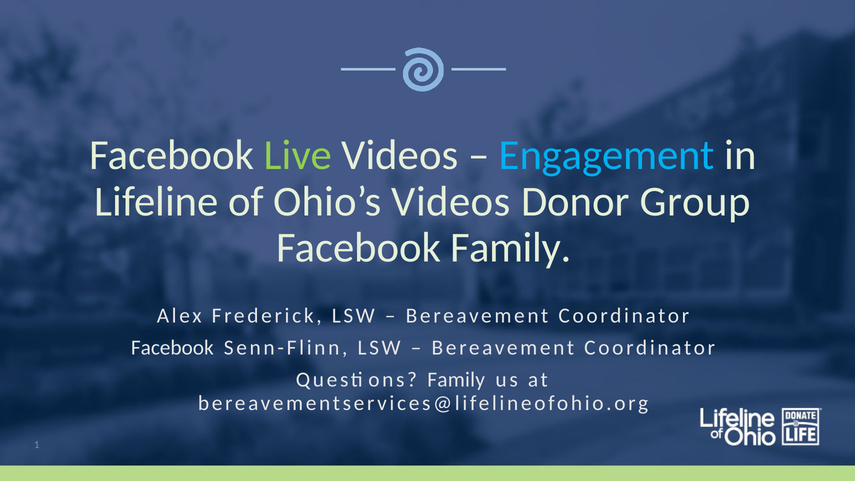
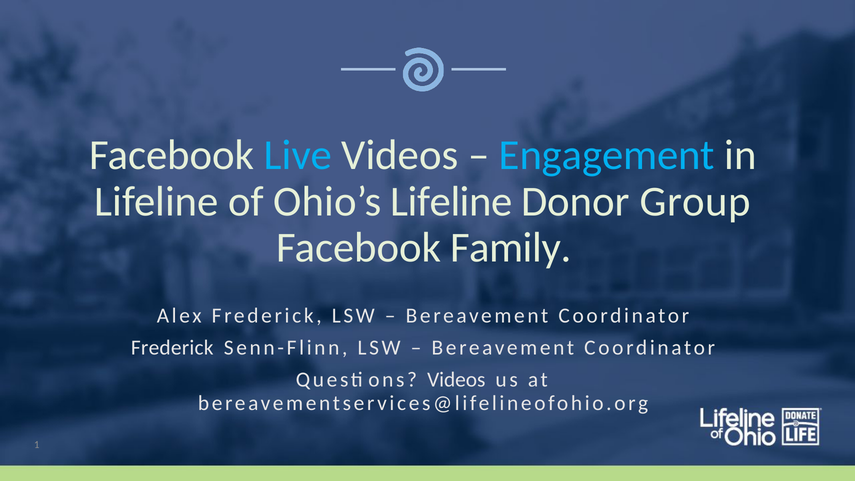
Live colour: light green -> light blue (298, 155)
Ohio’s Videos: Videos -> Lifeline (451, 201)
Facebook: Facebook -> Frederick (172, 348)
Family: Family -> Videos (456, 380)
